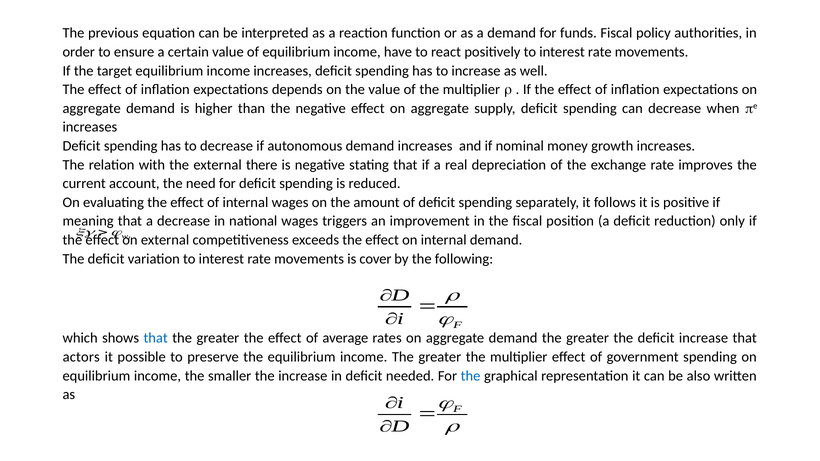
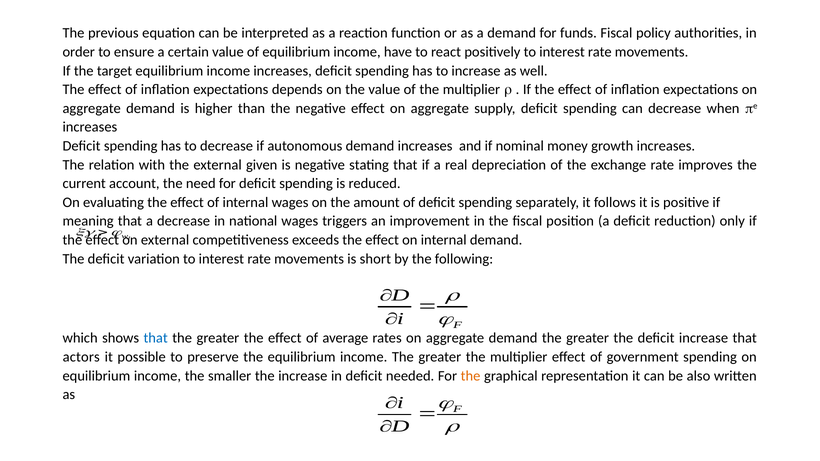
there: there -> given (262, 165)
cover: cover -> short (375, 259)
the colour: blue -> orange (471, 376)
